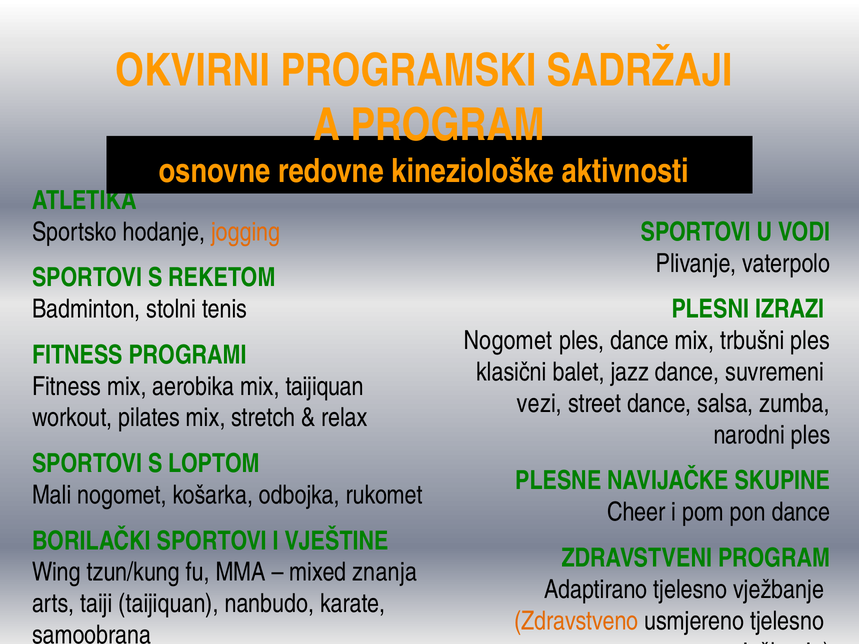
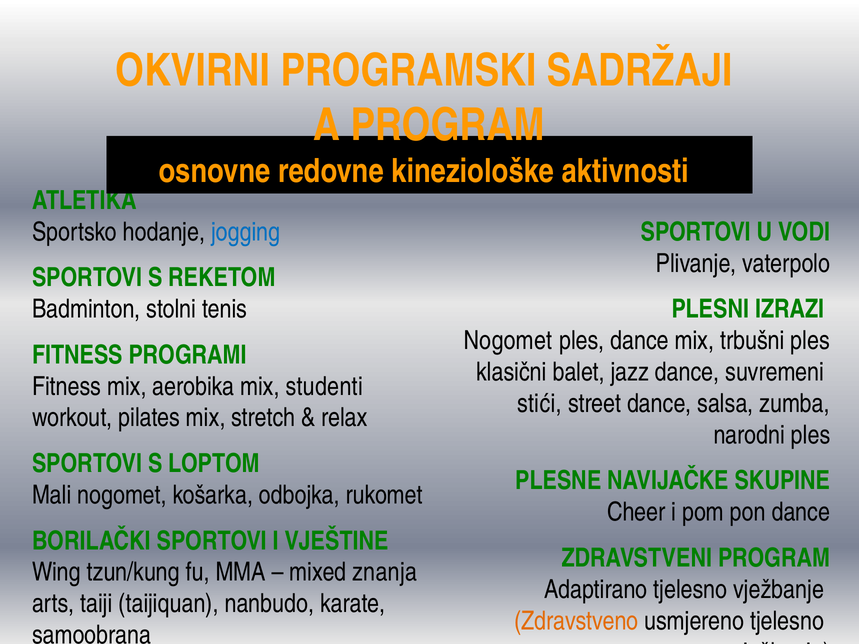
jogging colour: orange -> blue (246, 232)
mix taijiquan: taijiquan -> studenti (324, 387)
vezi: vezi -> stići (539, 404)
